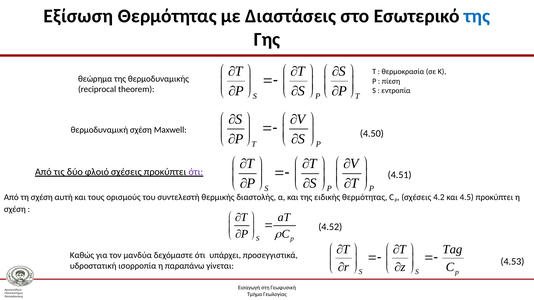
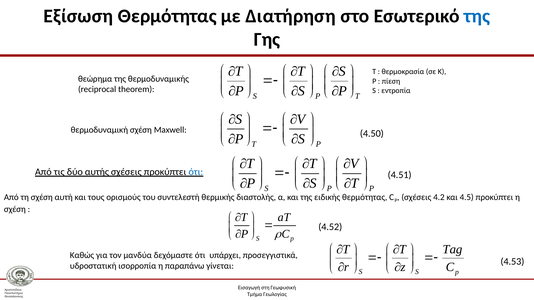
Διαστάσεις: Διαστάσεις -> Διατήρηση (291, 16)
φλοιό: φλοιό -> αυτής (97, 172)
ότι colour: purple -> blue (196, 172)
